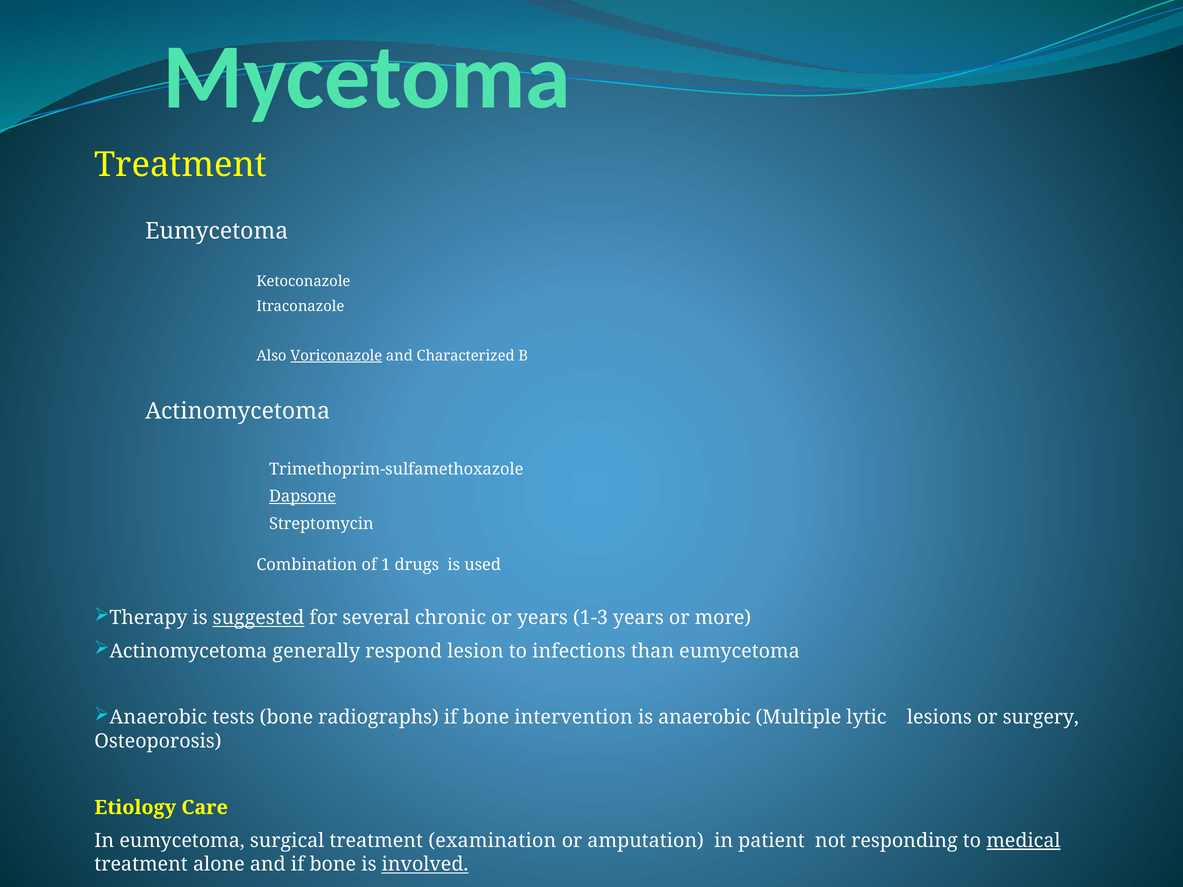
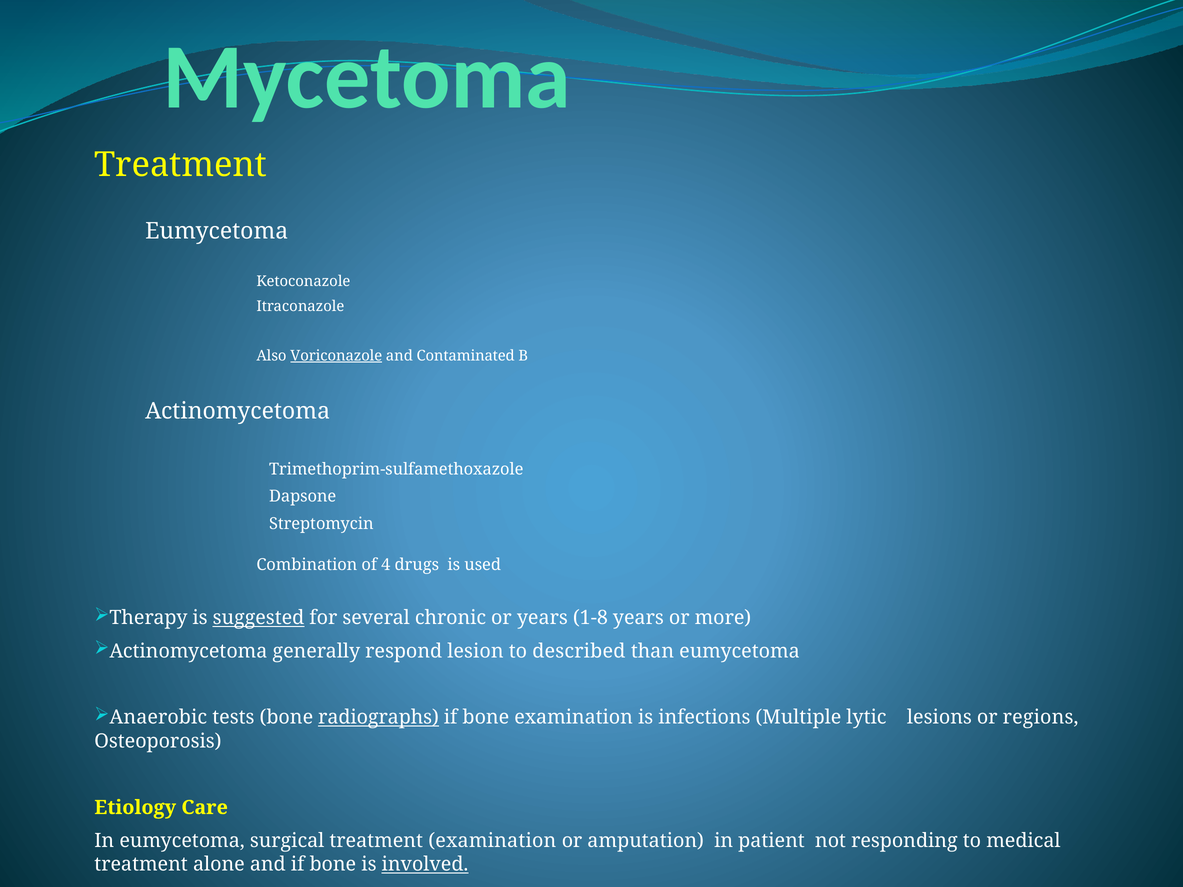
Characterized: Characterized -> Contaminated (466, 356)
Dapsone underline: present -> none (303, 497)
1: 1 -> 4 (386, 565)
1-3: 1-3 -> 1-8 (590, 618)
infections: infections -> described (579, 651)
radiographs underline: none -> present (379, 718)
bone intervention: intervention -> examination (574, 718)
is anaerobic: anaerobic -> infections (704, 718)
surgery: surgery -> regions (1041, 718)
medical underline: present -> none (1023, 841)
